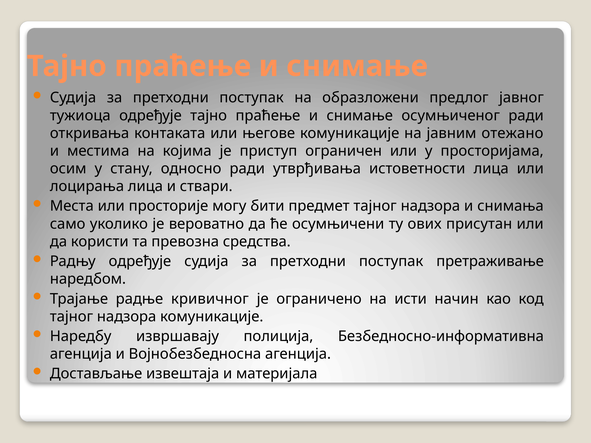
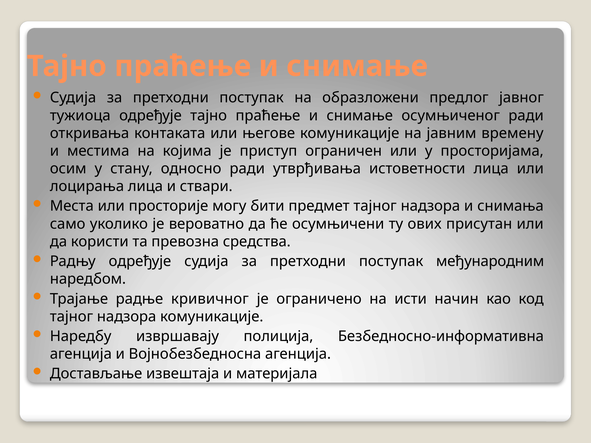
отежано: отежано -> времену (512, 133)
претраживање: претраживање -> међународним (490, 261)
